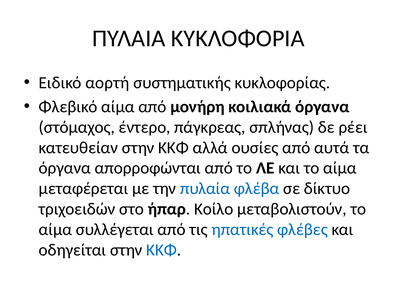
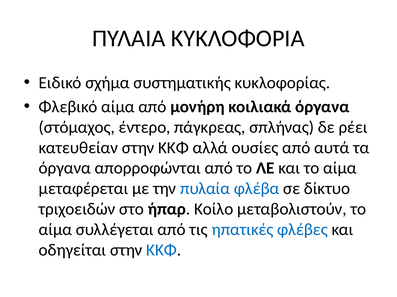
αορτή: αορτή -> σχήμα (107, 83)
